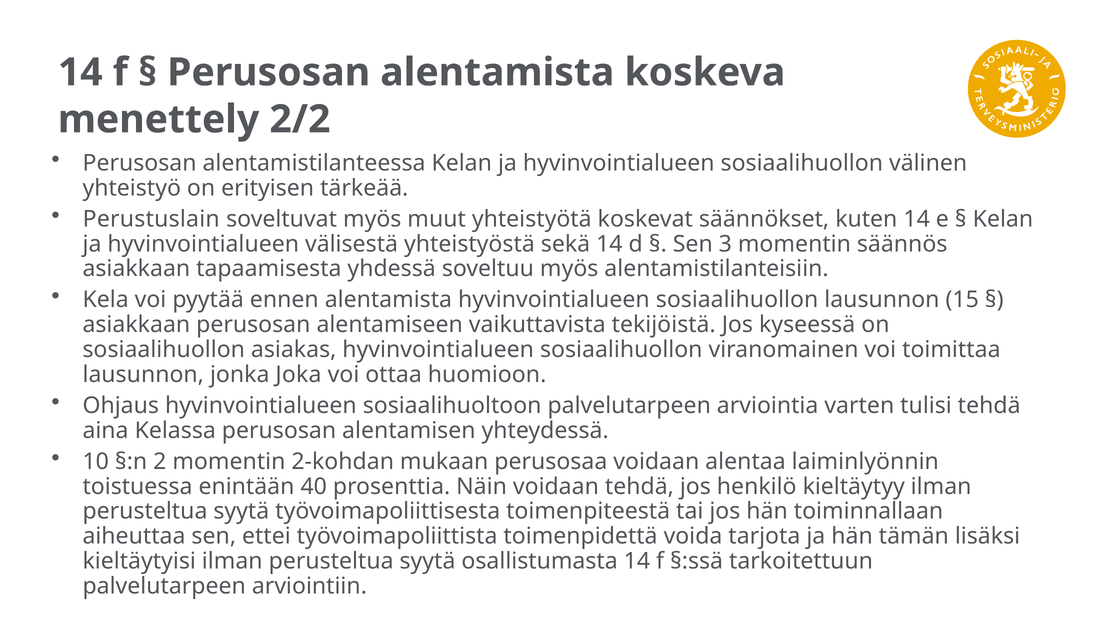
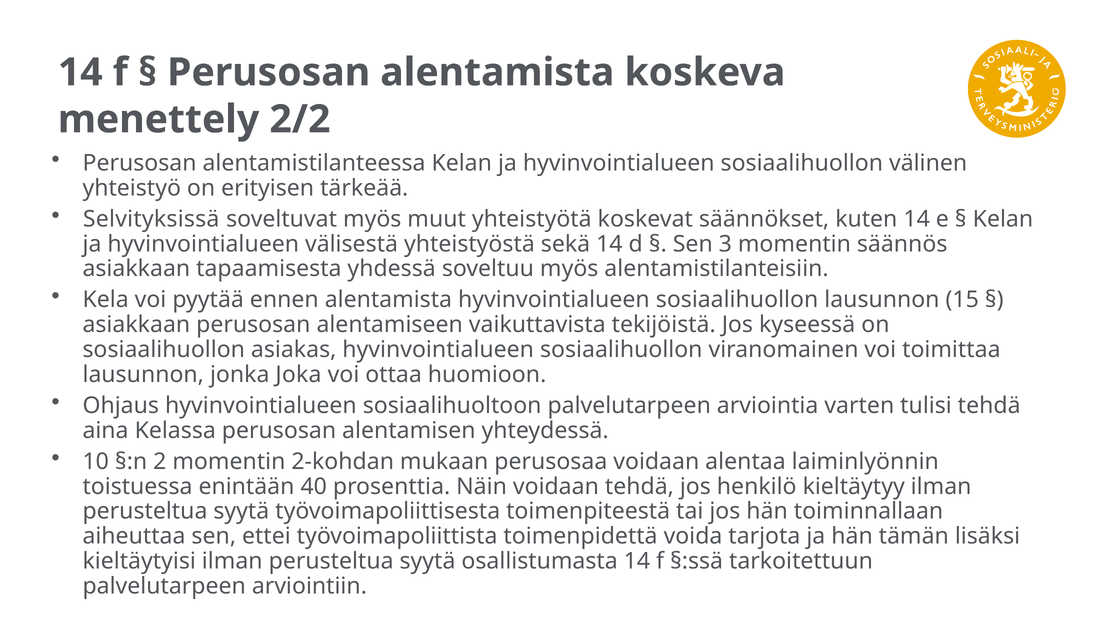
Perustuslain: Perustuslain -> Selvityksissä (151, 219)
